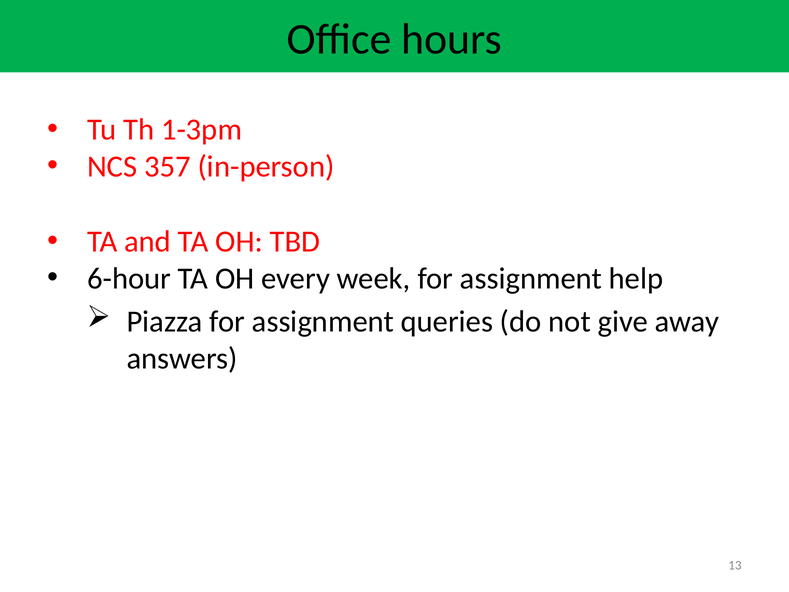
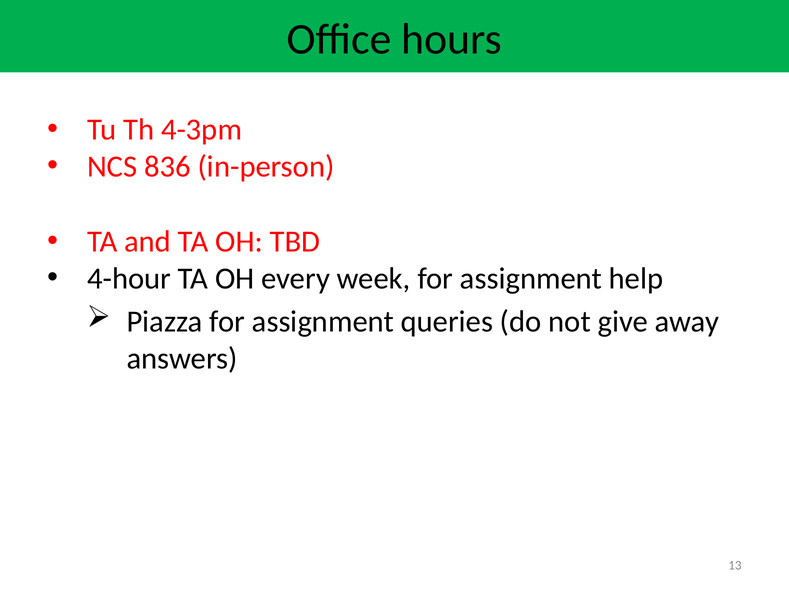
1-3pm: 1-3pm -> 4-3pm (202, 130)
357: 357 -> 836 (168, 166)
6-hour: 6-hour -> 4-hour (129, 278)
